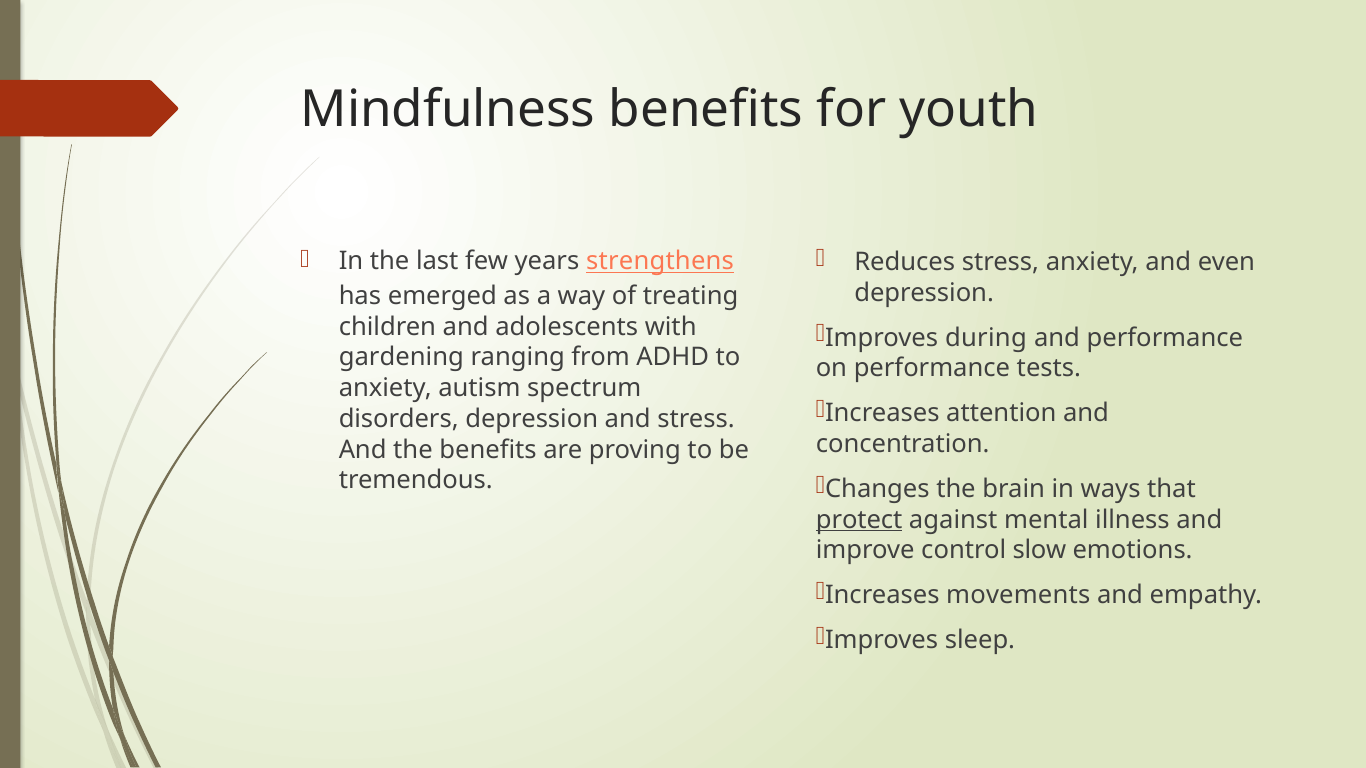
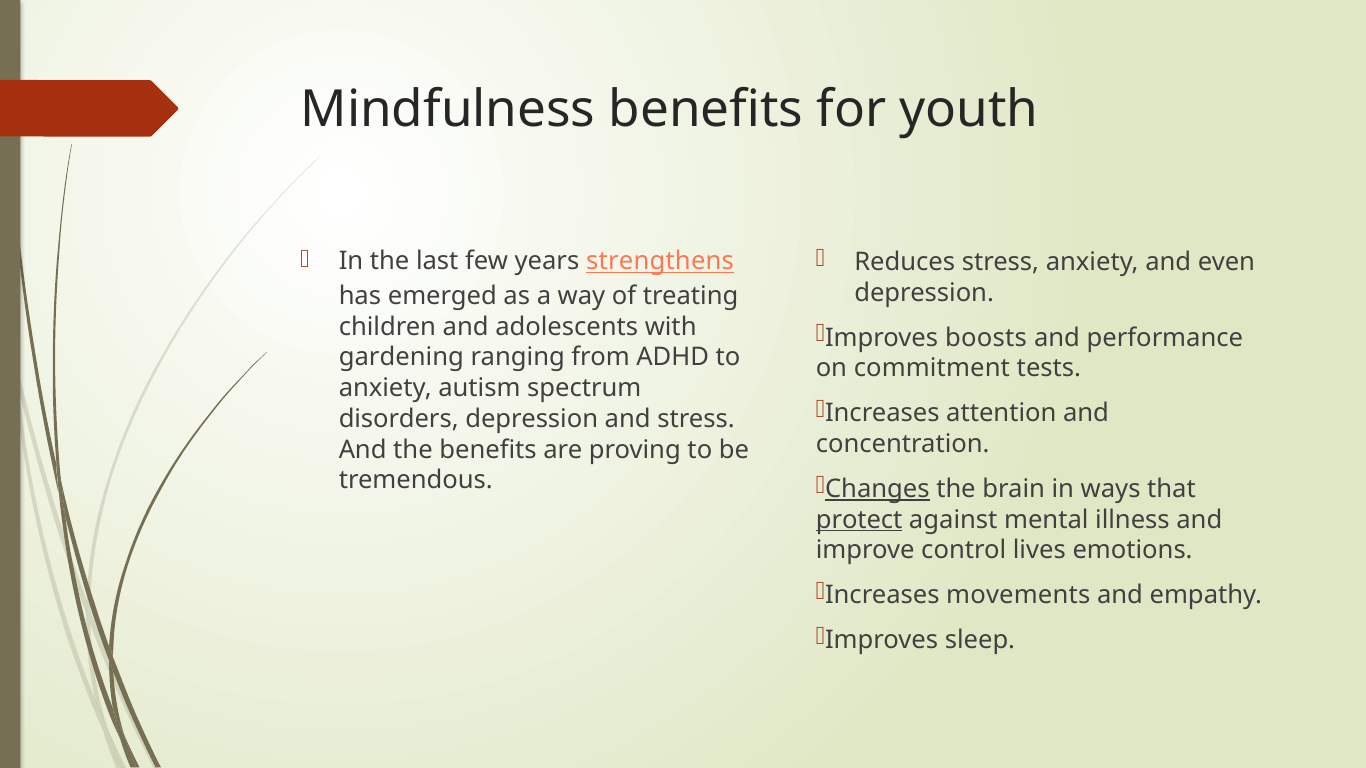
during: during -> boosts (986, 338)
on performance: performance -> commitment (932, 369)
Changes underline: none -> present (877, 489)
slow: slow -> lives (1039, 551)
